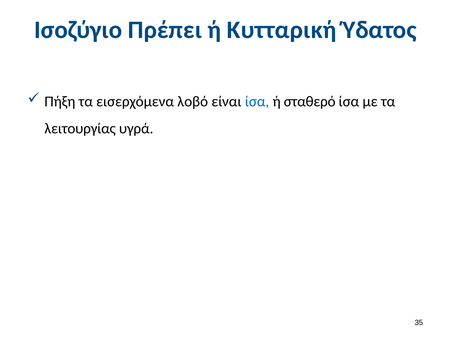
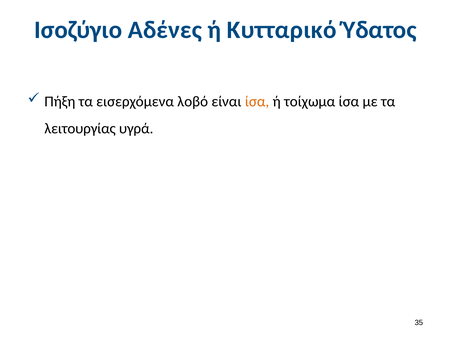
Πρέπει: Πρέπει -> Αδένες (165, 30)
Κυτταρική: Κυτταρική -> Κυτταρικό (282, 30)
ίσα colour: blue -> orange (257, 101)
σταθερό: σταθερό -> τοίχωμα (310, 101)
